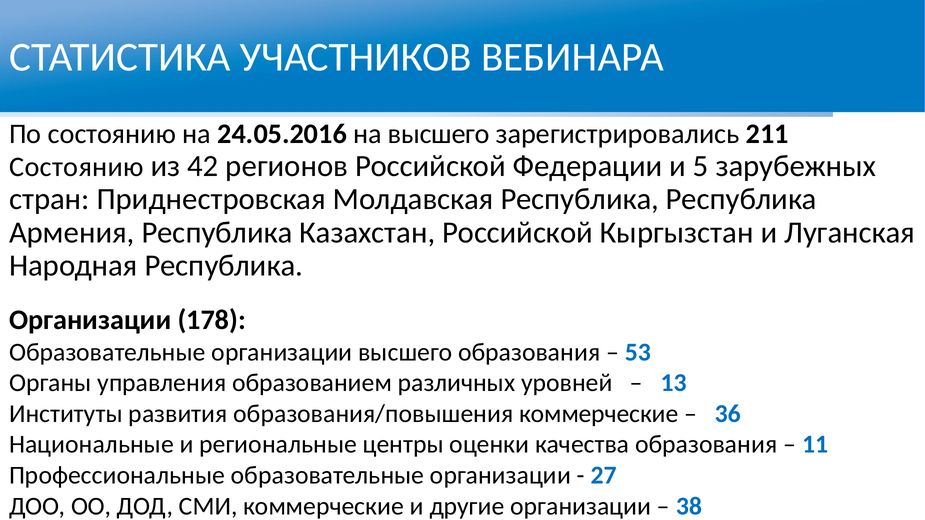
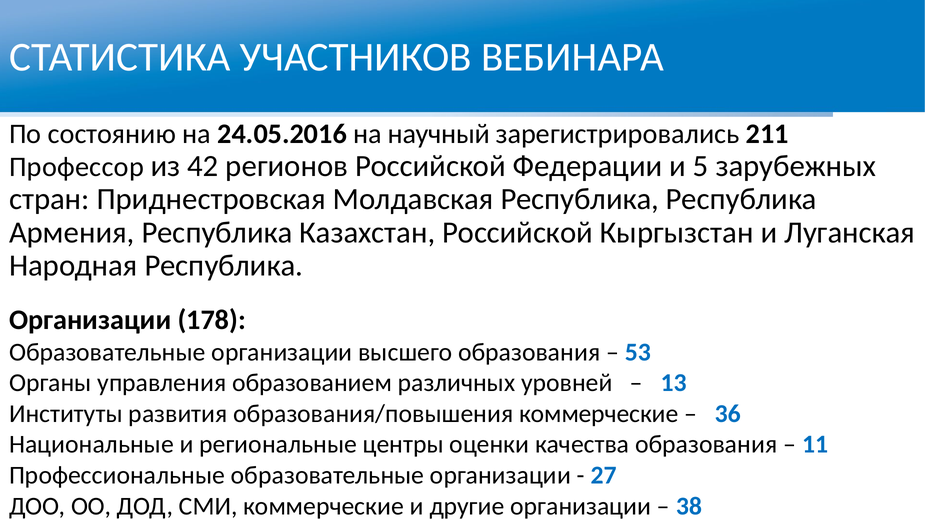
на высшего: высшего -> научный (439, 134)
Состоянию: Состоянию -> Профессор (77, 167)
